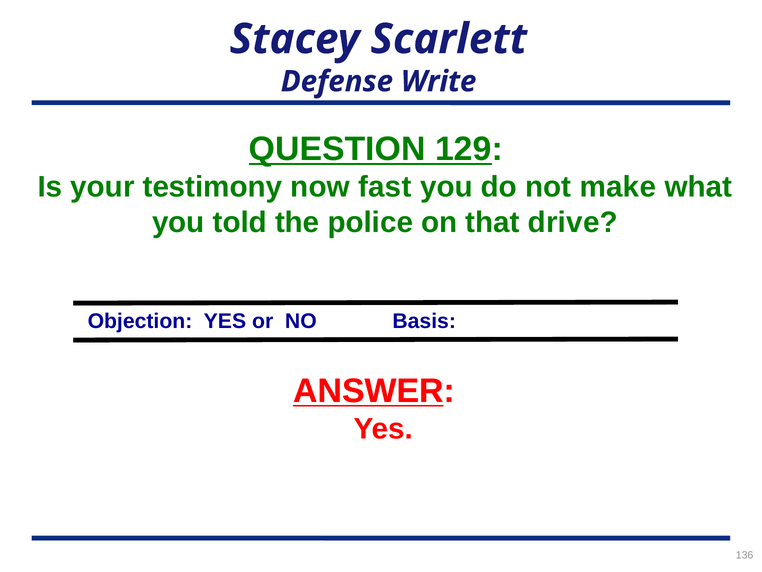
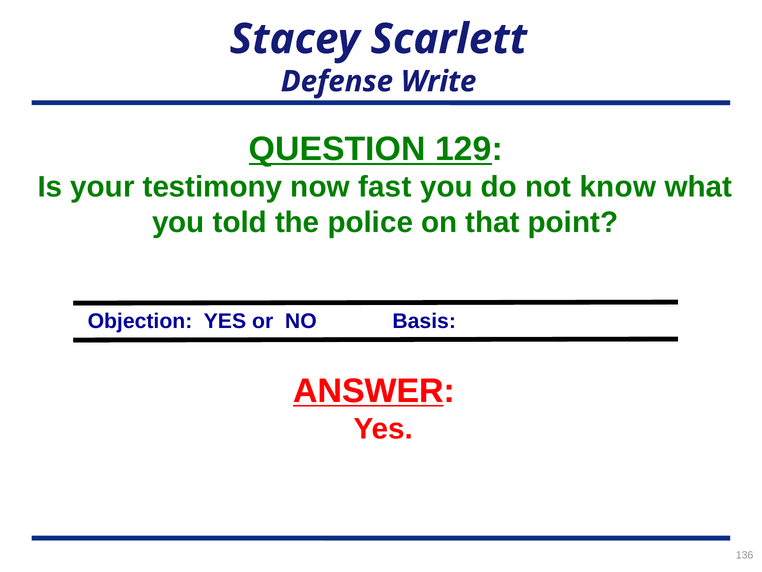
make: make -> know (618, 187)
drive: drive -> point (573, 222)
